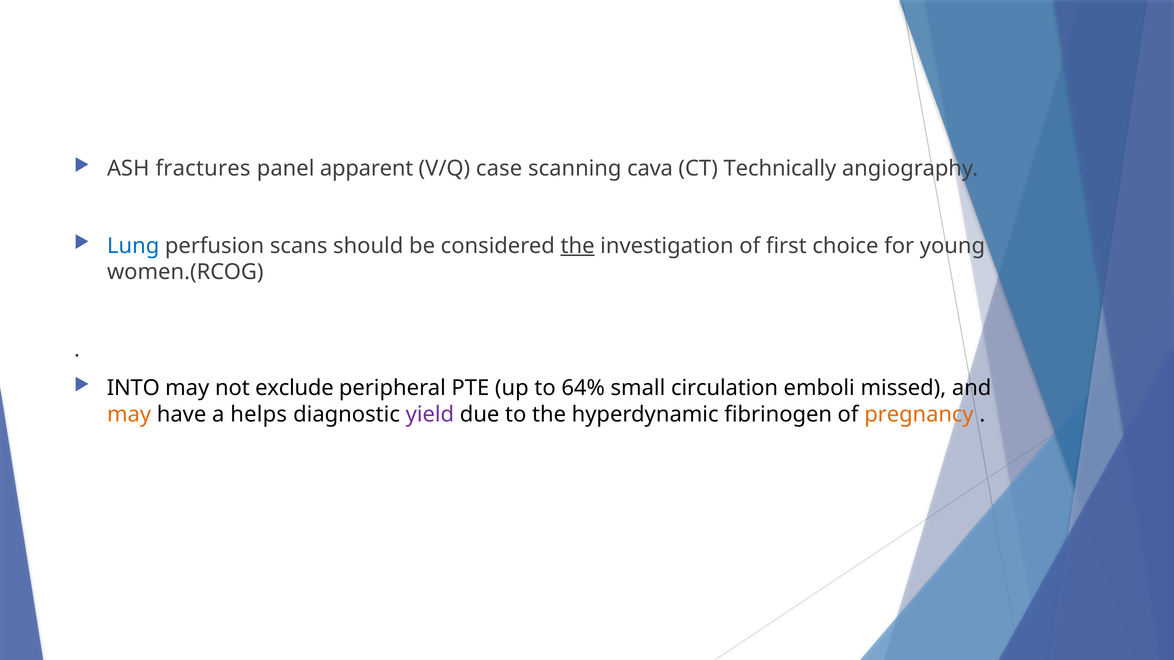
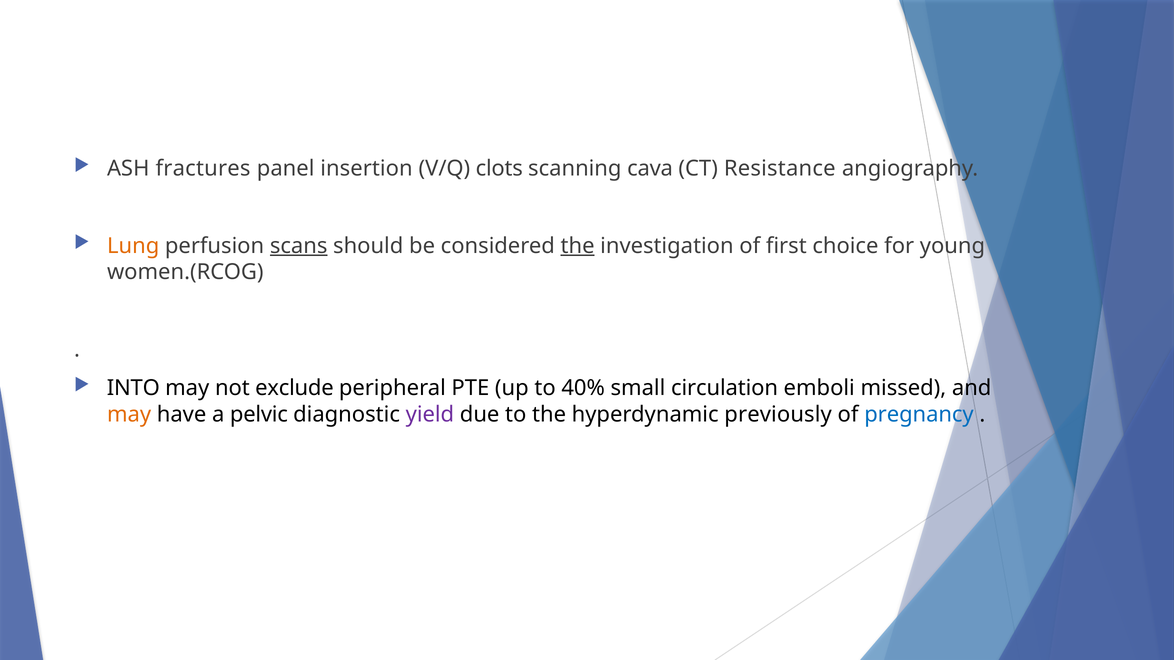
apparent: apparent -> insertion (366, 169)
case: case -> clots (499, 169)
Technically: Technically -> Resistance (780, 169)
Lung colour: blue -> orange (133, 246)
scans underline: none -> present (299, 246)
64%: 64% -> 40% (583, 388)
helps: helps -> pelvic (259, 415)
fibrinogen: fibrinogen -> previously (778, 415)
pregnancy colour: orange -> blue (919, 415)
